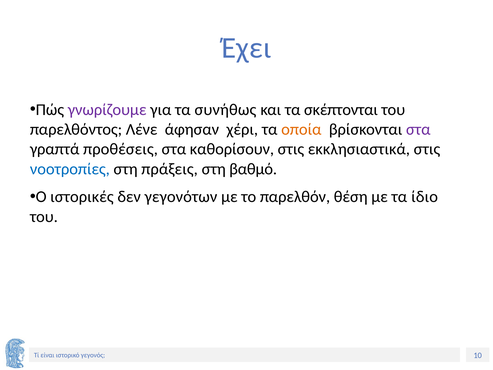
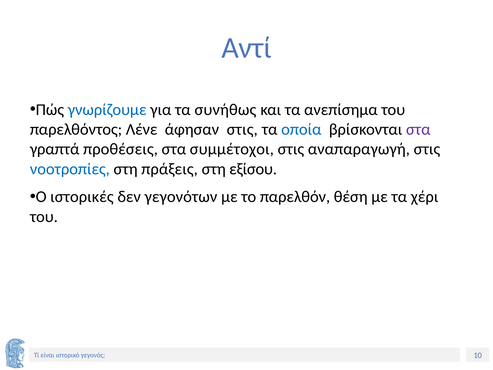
Έχει: Έχει -> Αντί (247, 48)
γνωρίζουμε colour: purple -> blue (107, 110)
σκέπτονται: σκέπτονται -> ανεπίσημα (341, 110)
άφησαν χέρι: χέρι -> στις (242, 129)
οποία colour: orange -> blue (301, 129)
καθορίσουν: καθορίσουν -> συμμέτοχοι (232, 149)
εκκλησιαστικά: εκκλησιαστικά -> αναπαραγωγή (359, 149)
βαθμό: βαθμό -> εξίσου (253, 169)
ίδιο: ίδιο -> χέρι (425, 197)
